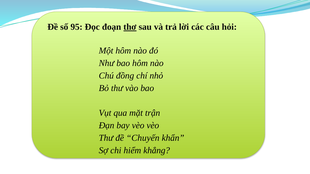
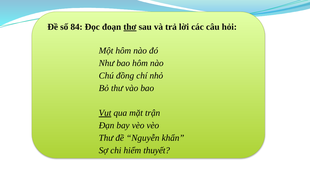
95: 95 -> 84 (77, 27)
Vụt underline: none -> present (105, 113)
Chuyến: Chuyến -> Nguyễn (143, 138)
khẳng: khẳng -> thuyết (157, 151)
